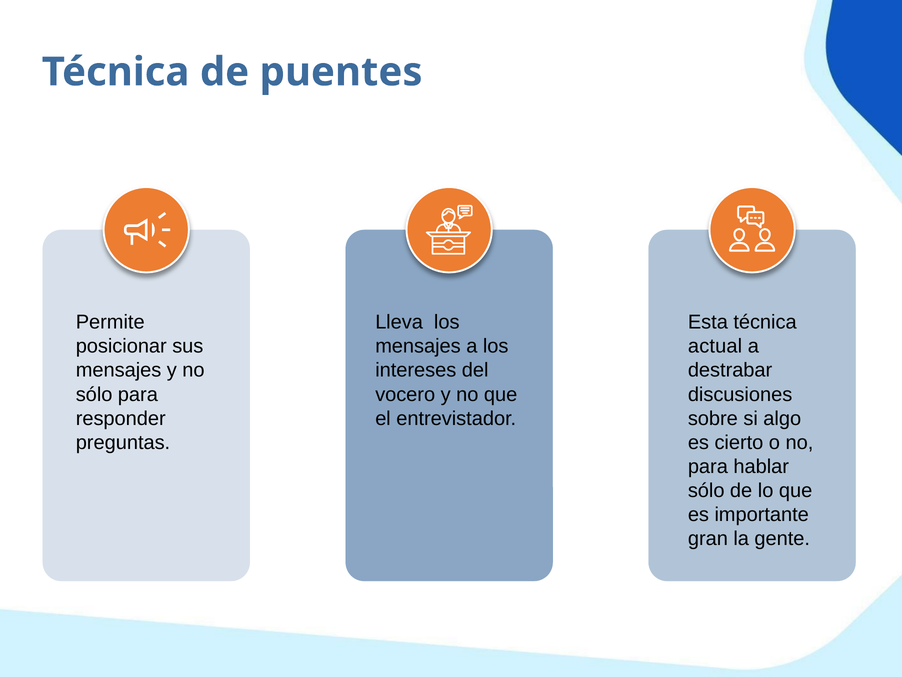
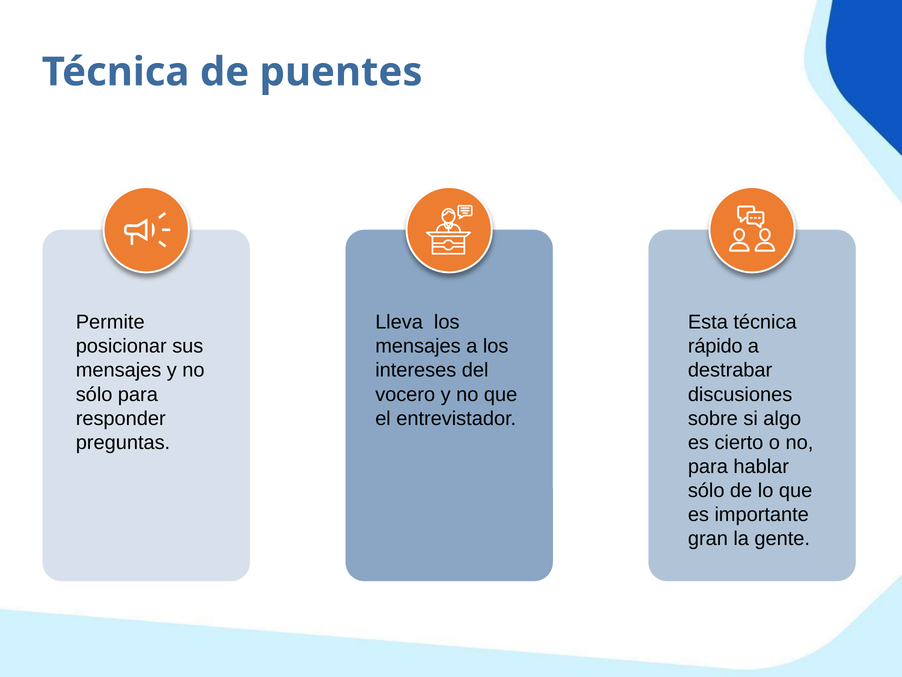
actual: actual -> rápido (715, 346)
